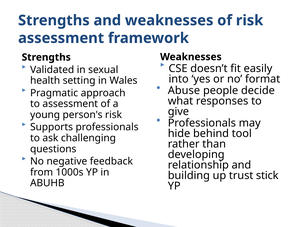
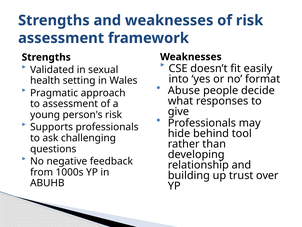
stick: stick -> over (267, 175)
